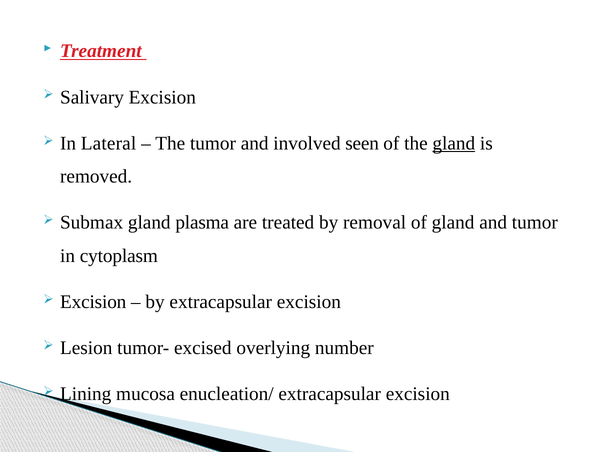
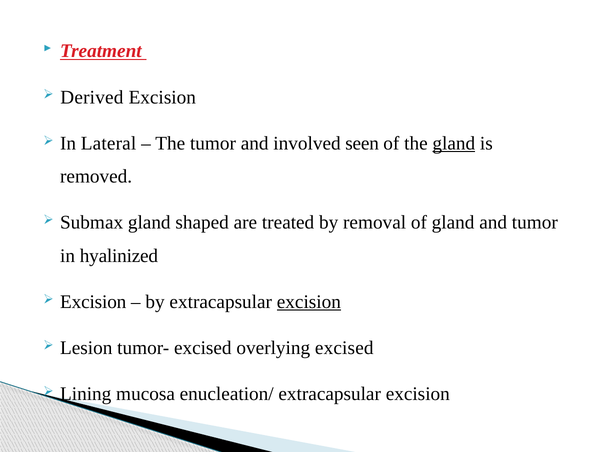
Salivary: Salivary -> Derived (92, 97)
plasma: plasma -> shaped (202, 222)
cytoplasm: cytoplasm -> hyalinized (119, 255)
excision underline: none -> present (309, 301)
overlying number: number -> excised (344, 347)
